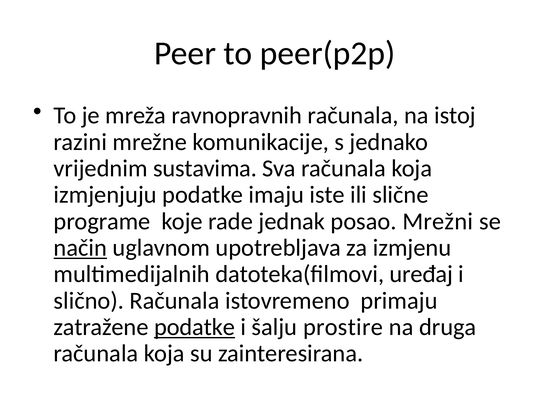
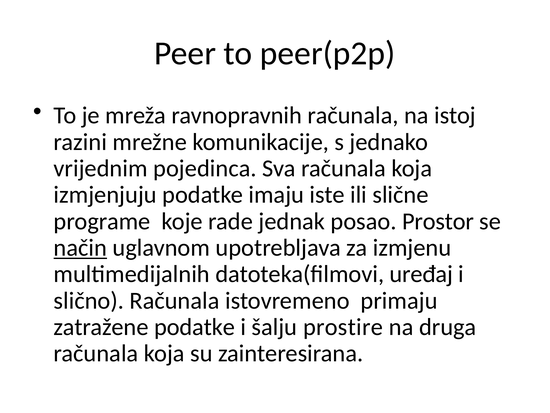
sustavima: sustavima -> pojedinca (205, 168)
Mrežni: Mrežni -> Prostor (438, 221)
podatke underline: present -> none (195, 327)
